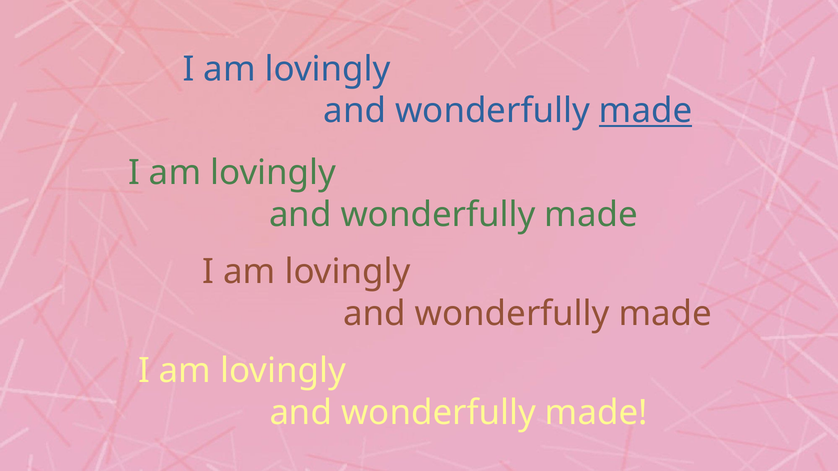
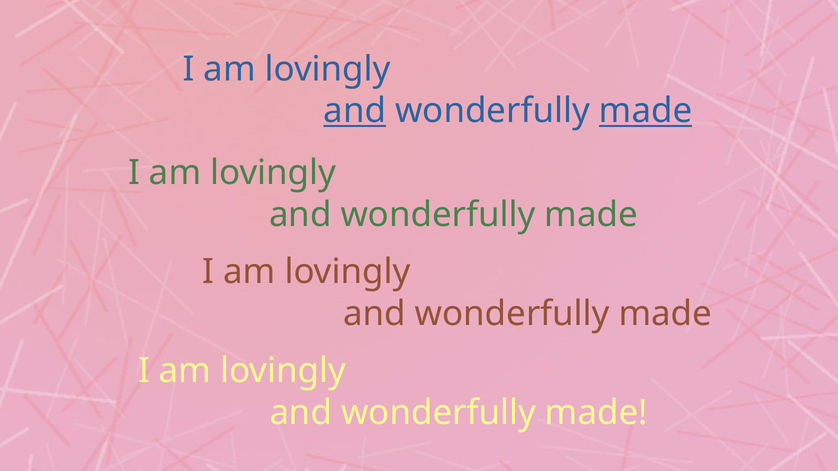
and underline: none -> present (355, 111)
